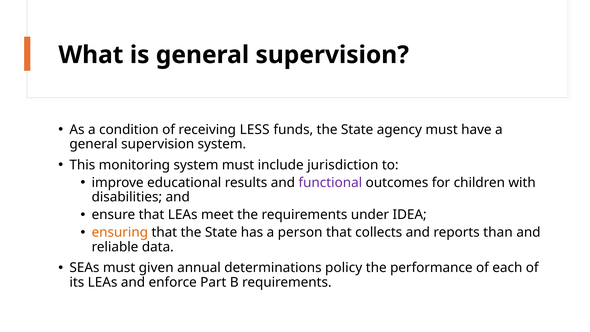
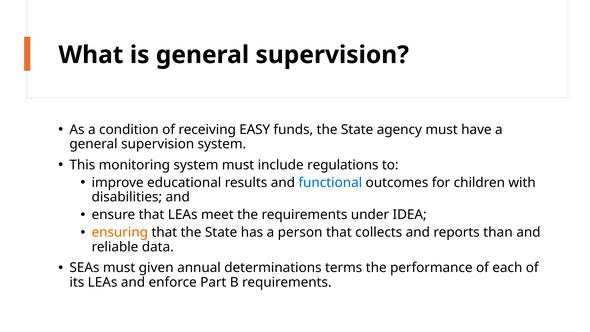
LESS: LESS -> EASY (255, 130)
jurisdiction: jurisdiction -> regulations (343, 165)
functional colour: purple -> blue (330, 182)
policy: policy -> terms (344, 268)
